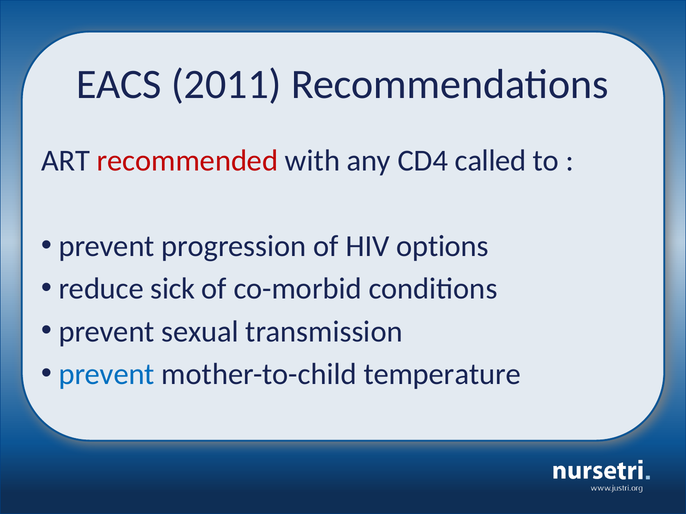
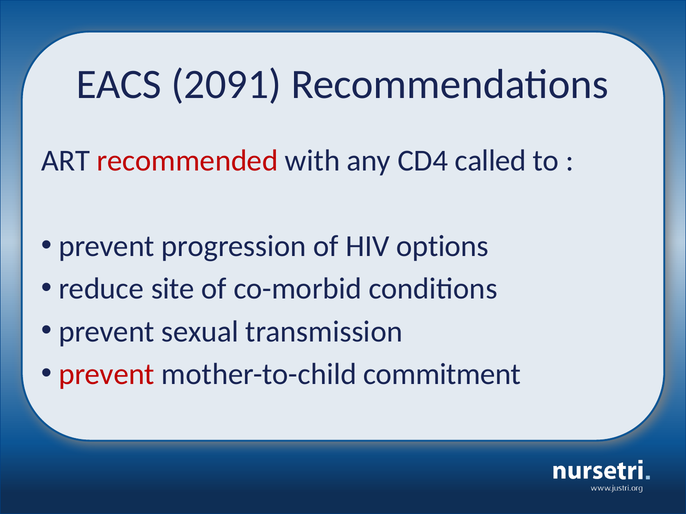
2011: 2011 -> 2091 (226, 85)
sick: sick -> site (173, 289)
prevent colour: blue -> red (107, 375)
temperature: temperature -> commitment (442, 375)
